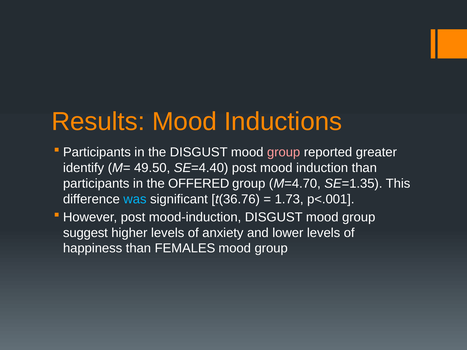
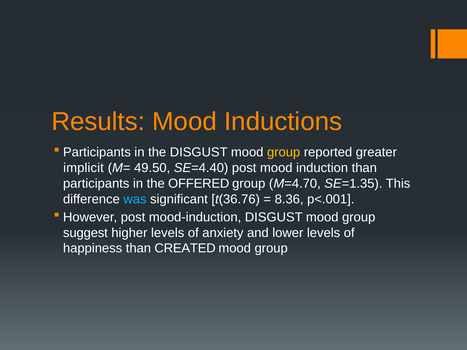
group colour: pink -> yellow (284, 152)
identify: identify -> implicit (84, 168)
1.73: 1.73 -> 8.36 (289, 199)
FEMALES: FEMALES -> CREATED (185, 249)
